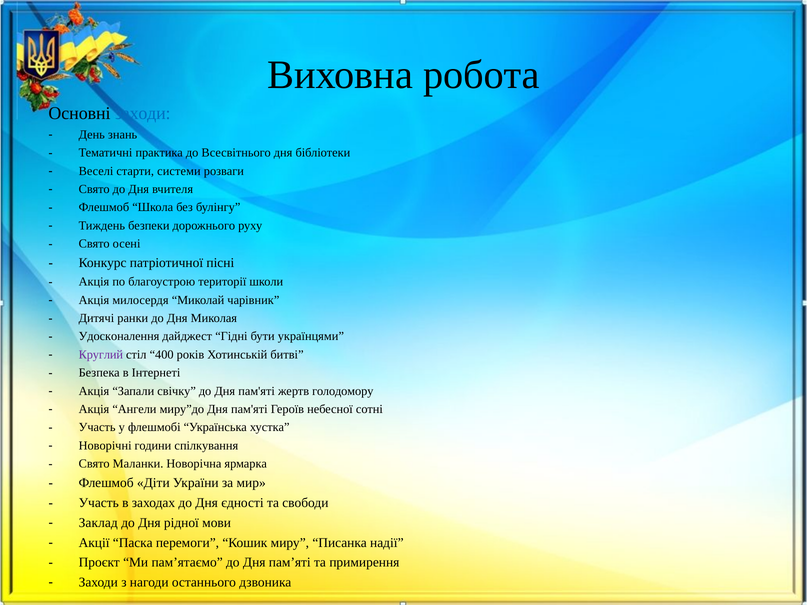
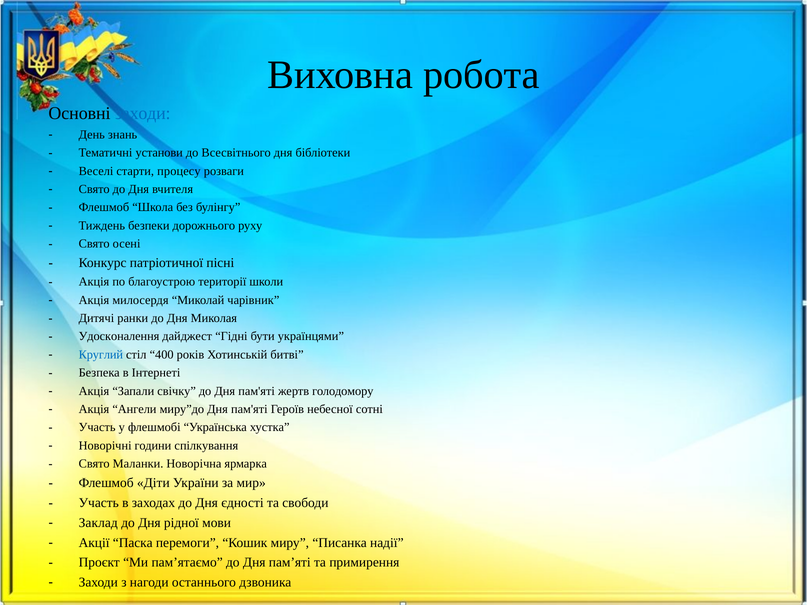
практика: практика -> установи (159, 153)
системи: системи -> процесу (179, 171)
Круглий colour: purple -> blue (101, 355)
